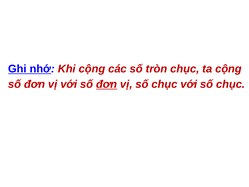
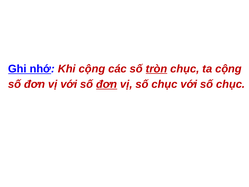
tròn underline: none -> present (157, 69)
